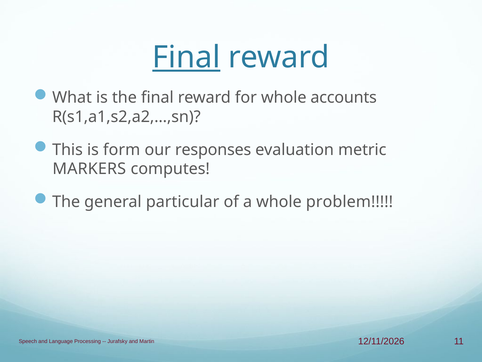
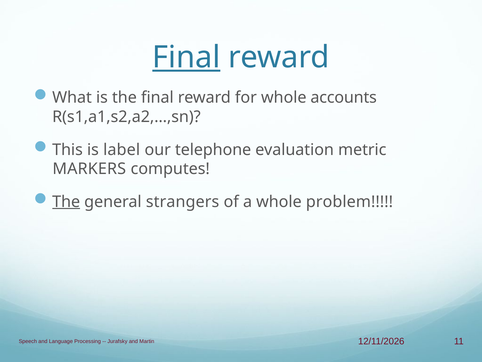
form: form -> label (122, 149)
responses: responses -> telephone (213, 149)
The underline: none -> present (66, 201)
particular: particular -> strangers (183, 201)
